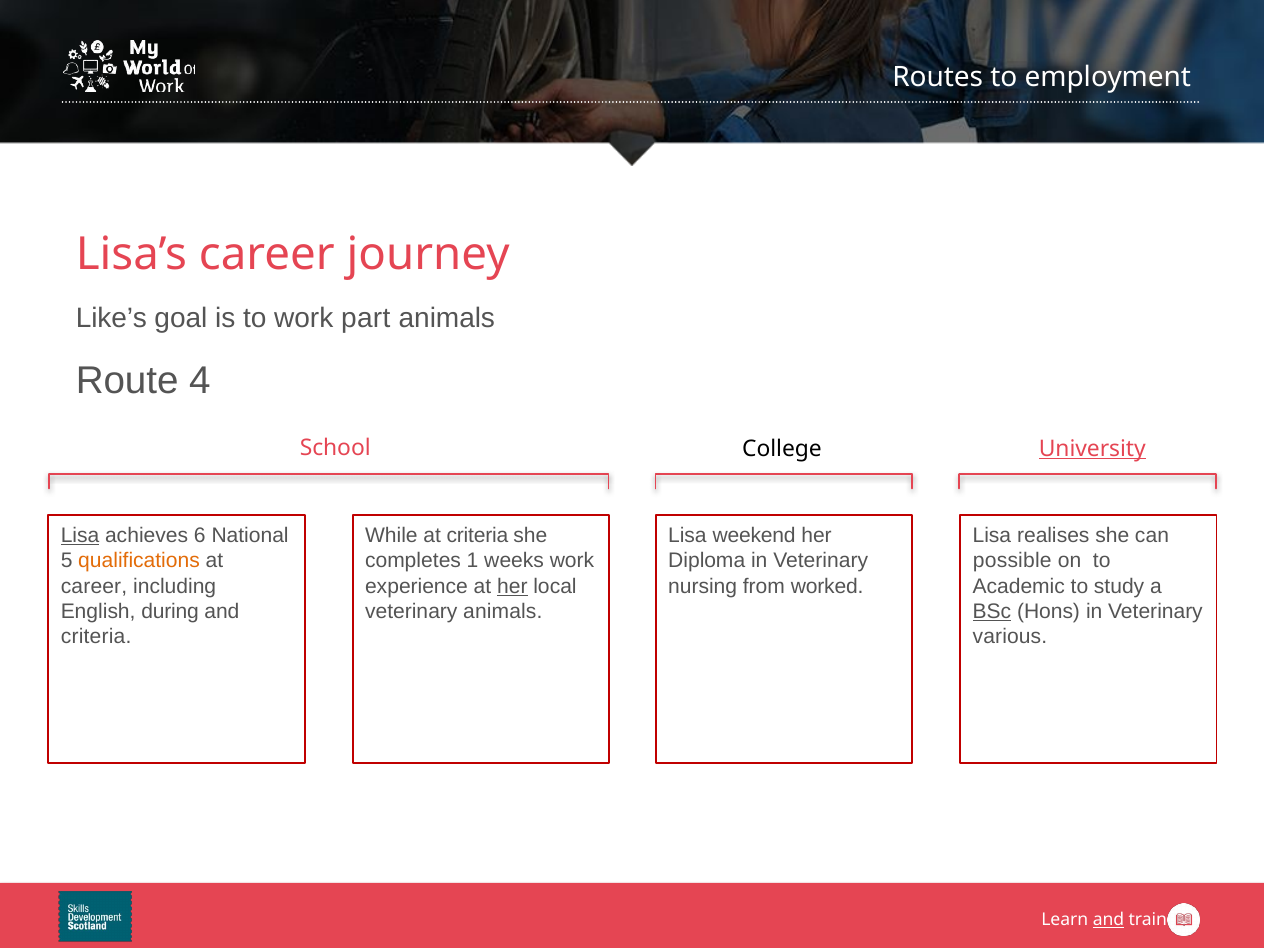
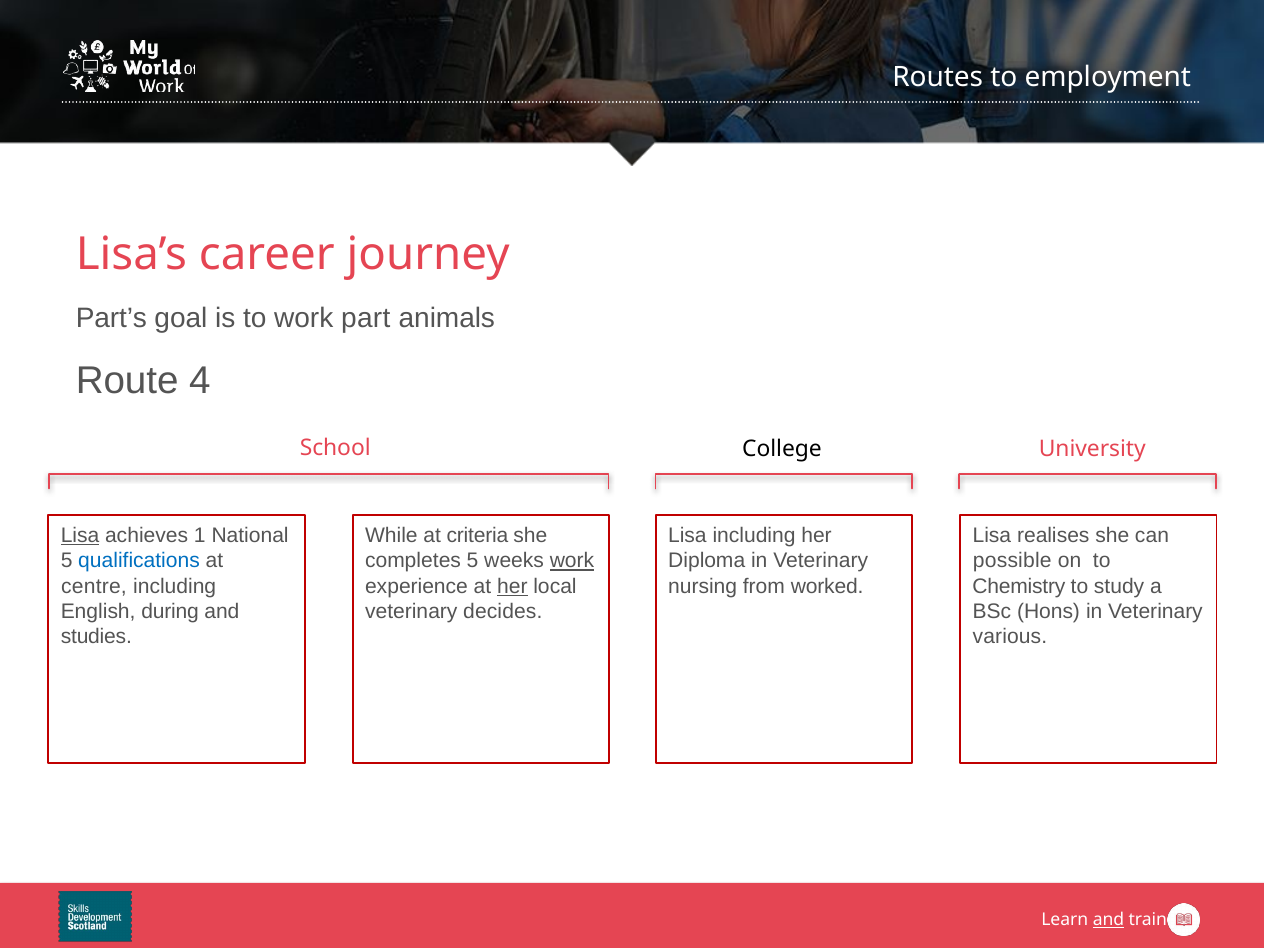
Like’s: Like’s -> Part’s (111, 319)
University underline: present -> none (1092, 449)
6: 6 -> 1 (200, 536)
Lisa weekend: weekend -> including (754, 536)
qualifications colour: orange -> blue (139, 561)
completes 1: 1 -> 5 (473, 561)
work underline: none -> present (572, 561)
career: career -> centre (94, 586)
Academic: Academic -> Chemistry (1019, 586)
veterinary animals: animals -> decides (503, 611)
BSc underline: present -> none (992, 611)
criteria: criteria -> studies (96, 637)
